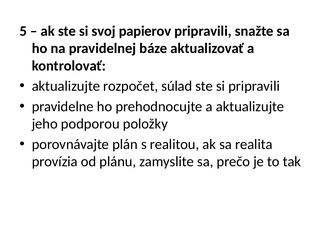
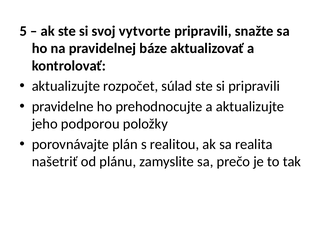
papierov: papierov -> vytvorte (145, 31)
provízia: provízia -> našetriť (55, 161)
